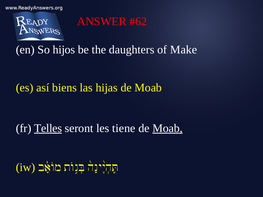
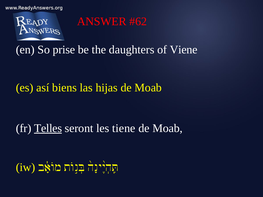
hijos: hijos -> prise (64, 50)
Make: Make -> Viene (184, 50)
Moab underline: present -> none (168, 128)
